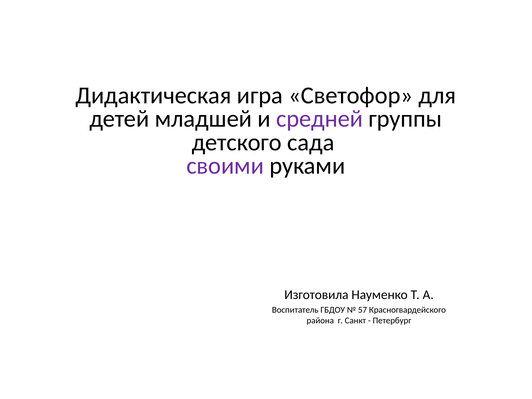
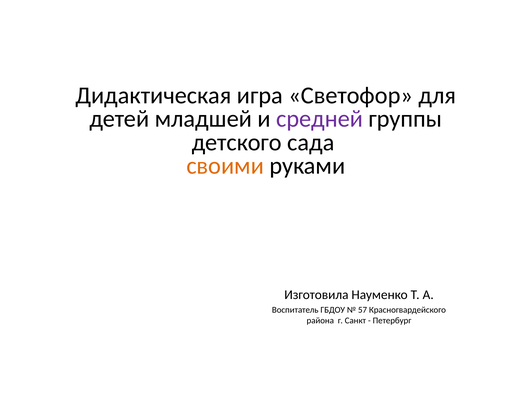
своими colour: purple -> orange (225, 166)
